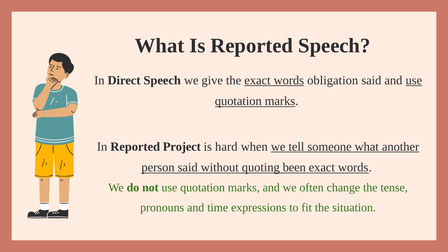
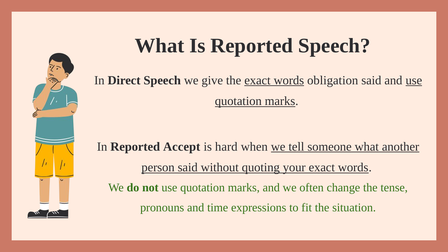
Project: Project -> Accept (182, 147)
been: been -> your (294, 168)
